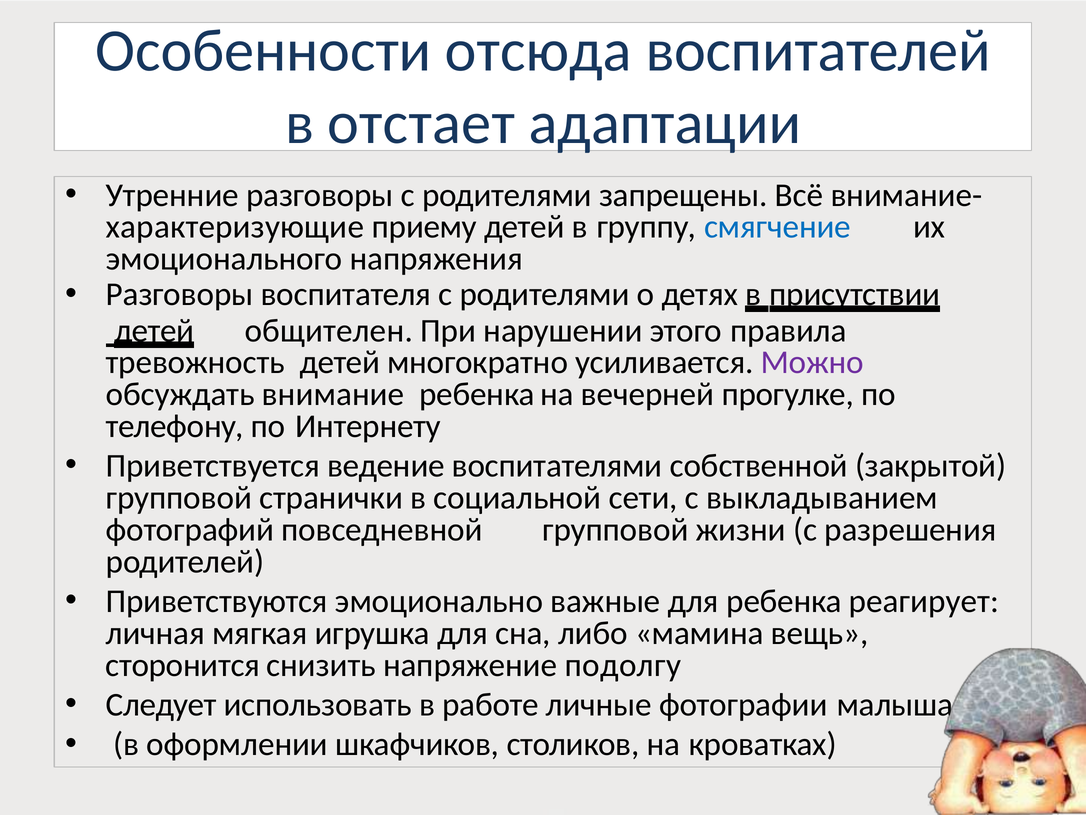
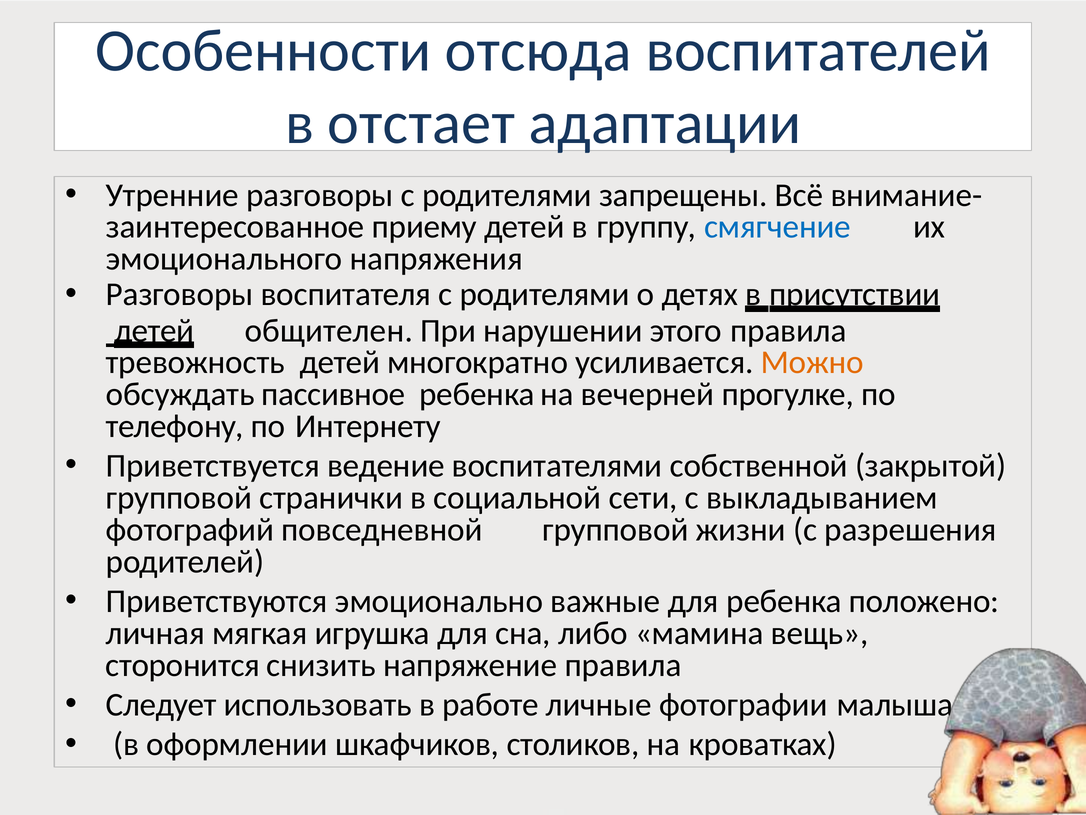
характеризующие: характеризующие -> заинтересованное (235, 227)
Можно colour: purple -> orange (812, 362)
внимание: внимание -> пассивное (333, 394)
реагирует: реагирует -> положено (924, 601)
напряжение подолгу: подолгу -> правила (623, 665)
